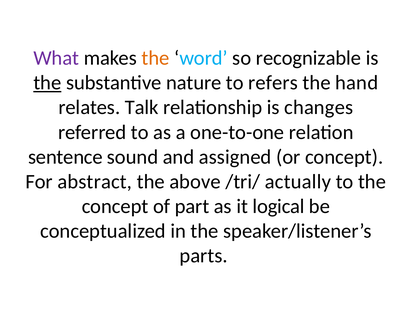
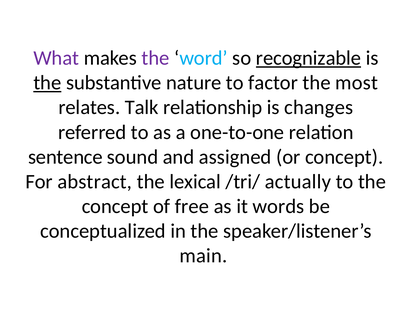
the colour: orange -> purple (156, 58)
recognizable underline: none -> present (309, 58)
refers: refers -> factor (273, 83)
hand: hand -> most (357, 83)
above: above -> lexical (195, 182)
part: part -> free (192, 206)
logical: logical -> words (278, 206)
parts: parts -> main (204, 256)
